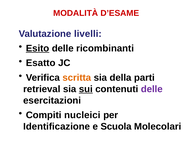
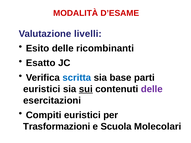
Esito underline: present -> none (38, 48)
scritta colour: orange -> blue (77, 78)
della: della -> base (121, 78)
retrieval: retrieval -> euristici (42, 89)
Compiti nucleici: nucleici -> euristici (82, 115)
Identificazione: Identificazione -> Trasformazioni (57, 127)
